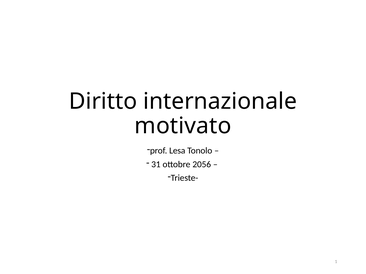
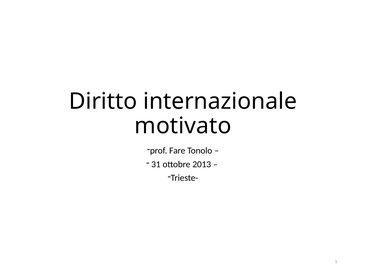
Lesa: Lesa -> Fare (177, 151)
2056: 2056 -> 2013 (202, 165)
